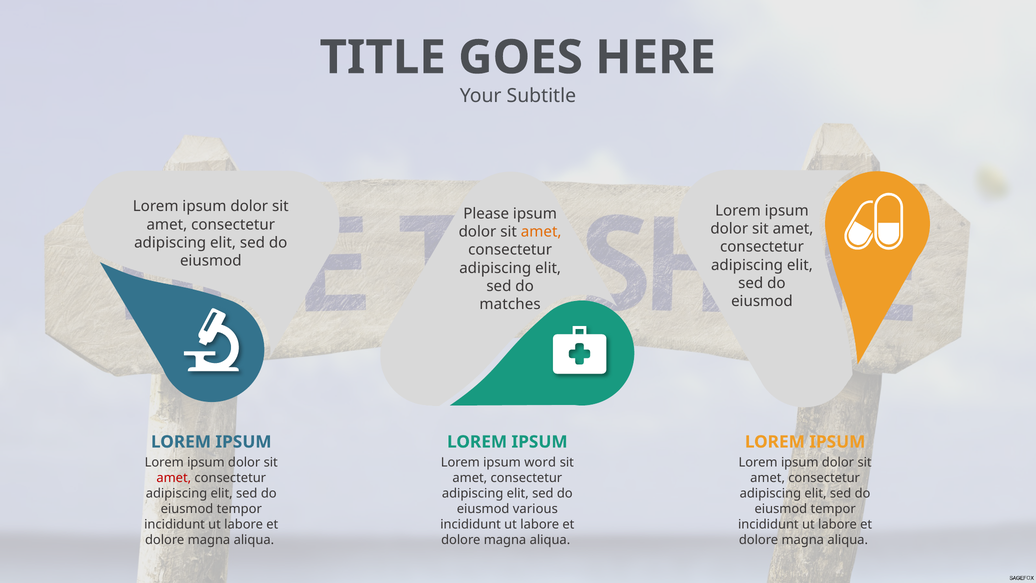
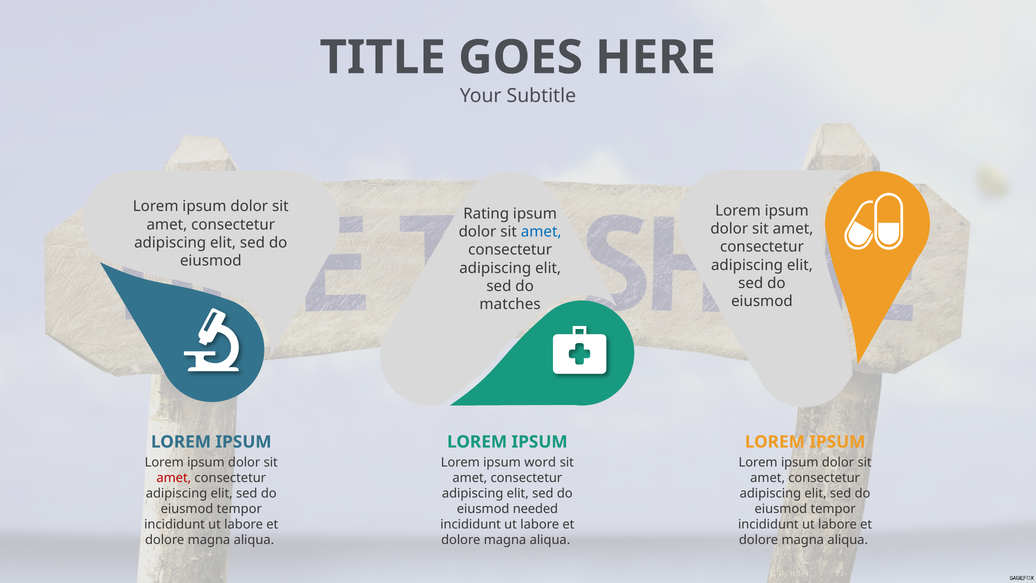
Please: Please -> Rating (486, 214)
amet colour: orange -> blue (541, 232)
various: various -> needed (535, 509)
